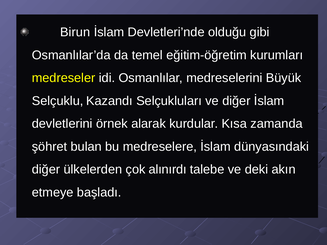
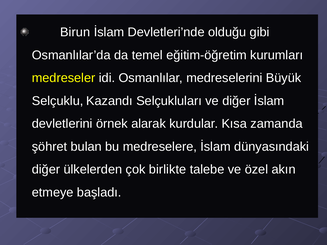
alınırdı: alınırdı -> birlikte (168, 170)
deki: deki -> özel (256, 170)
